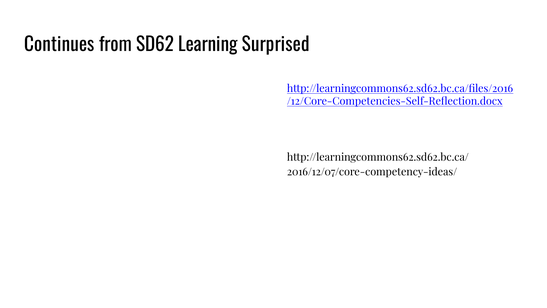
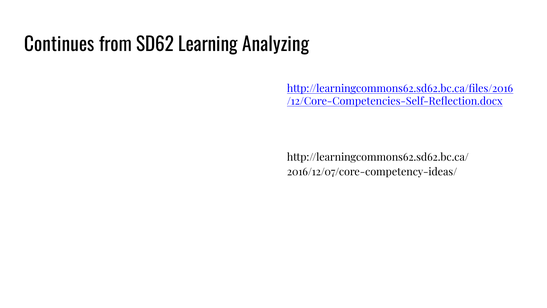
Surprised: Surprised -> Analyzing (276, 45)
